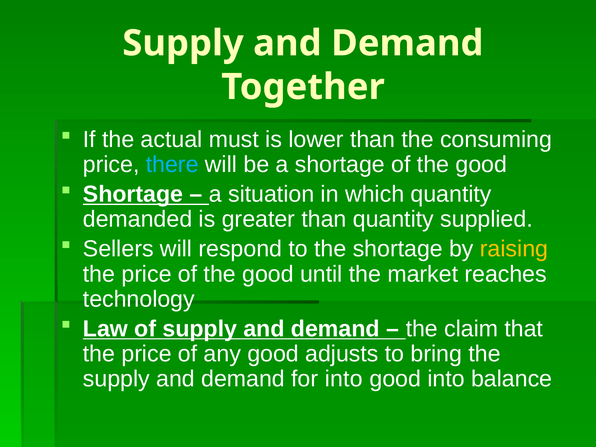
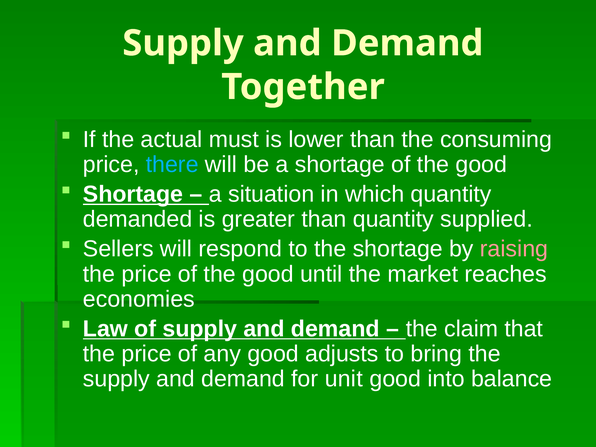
raising colour: yellow -> pink (514, 249)
technology: technology -> economies (139, 299)
for into: into -> unit (344, 379)
